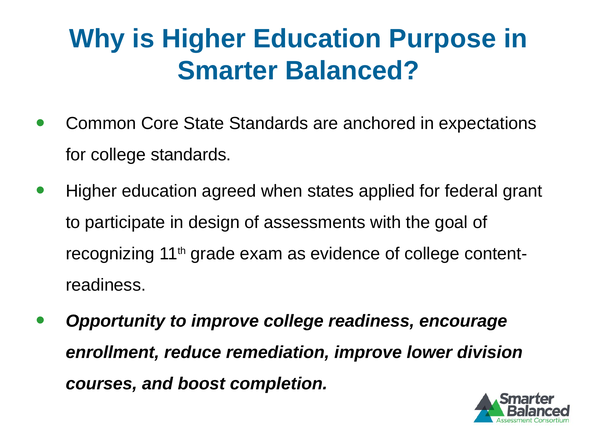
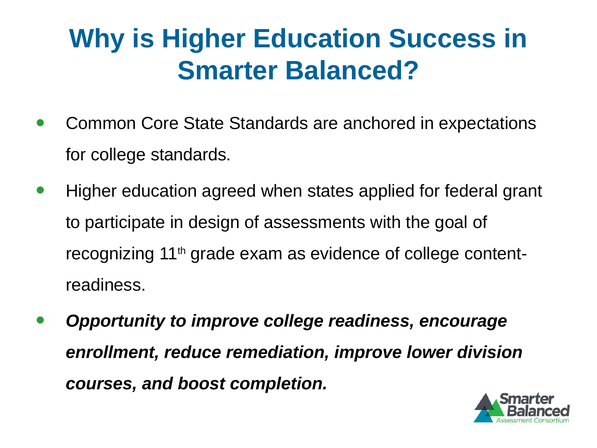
Purpose: Purpose -> Success (443, 39)
